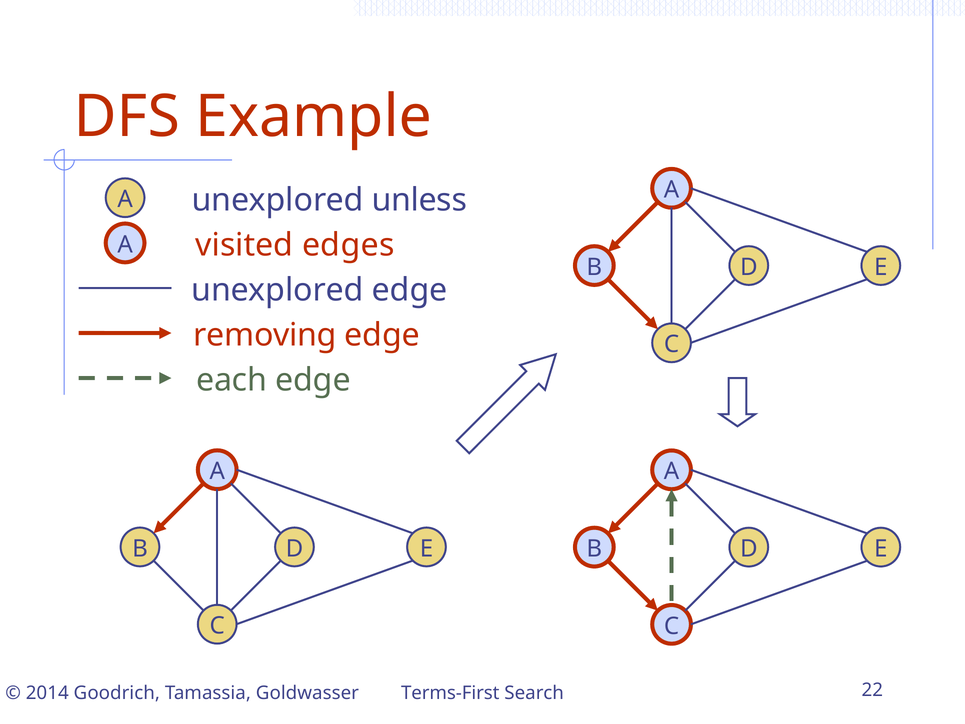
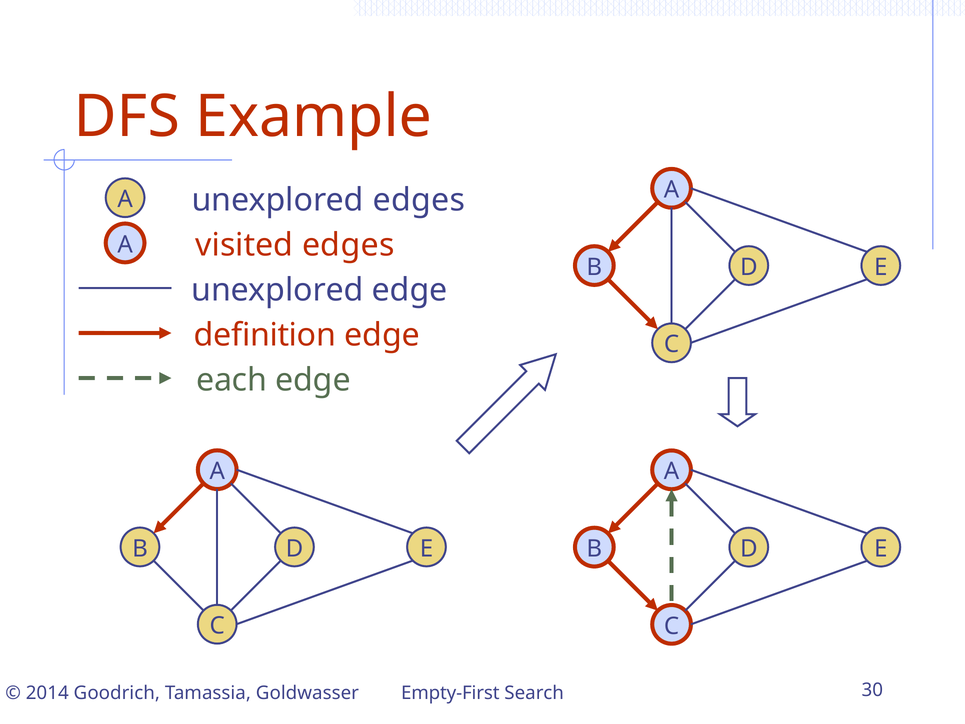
unexplored unless: unless -> edges (419, 200)
removing: removing -> definition (265, 335)
Terms-First: Terms-First -> Empty-First (450, 693)
22: 22 -> 30 (872, 690)
